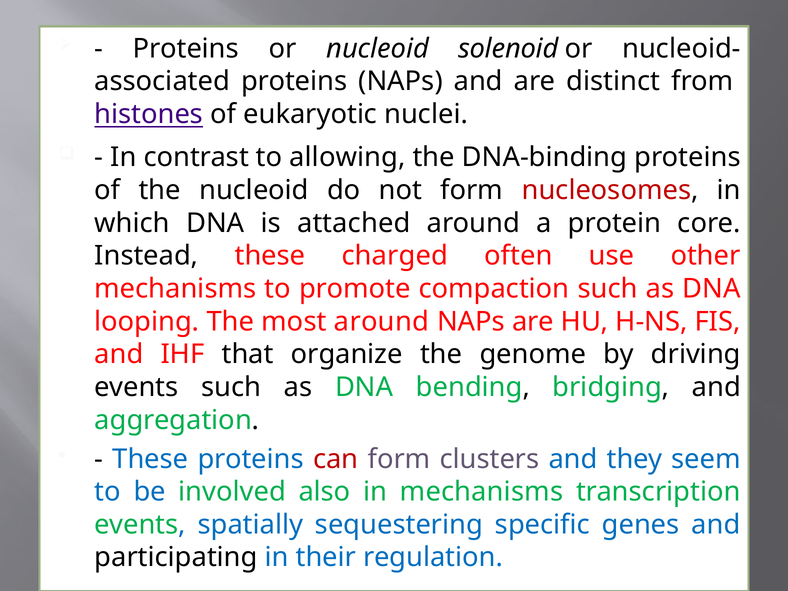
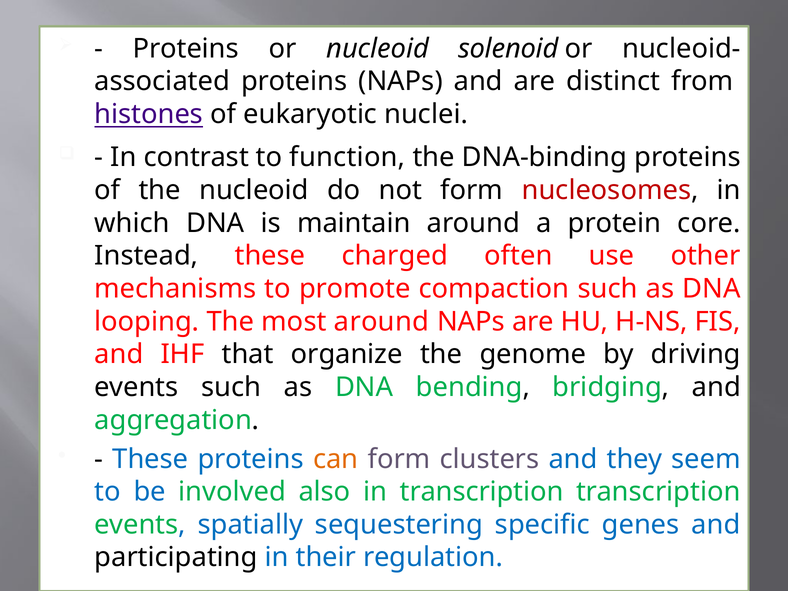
allowing: allowing -> function (347, 157)
attached: attached -> maintain (354, 223)
can colour: red -> orange (336, 459)
in mechanisms: mechanisms -> transcription (482, 492)
